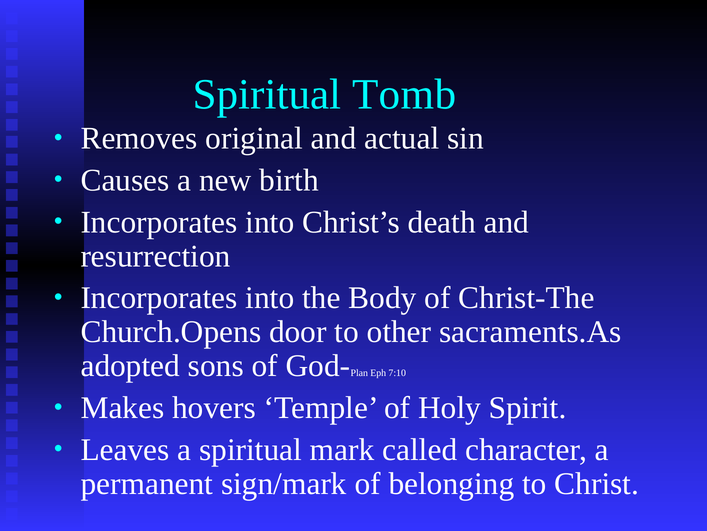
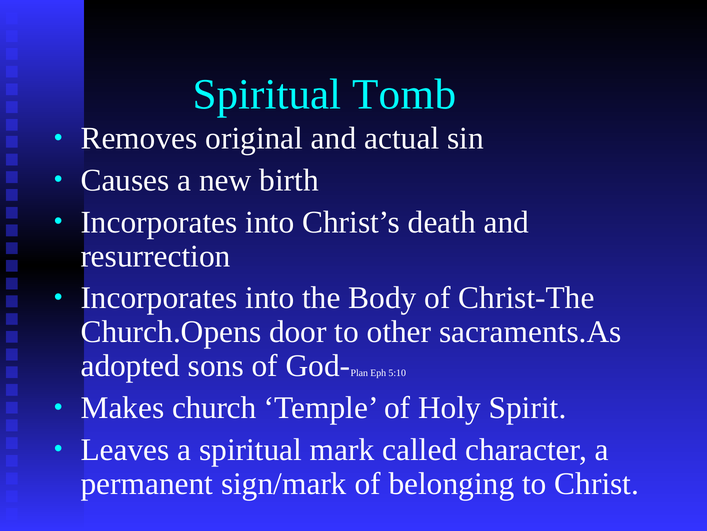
7:10: 7:10 -> 5:10 (397, 373)
hovers: hovers -> church (214, 407)
